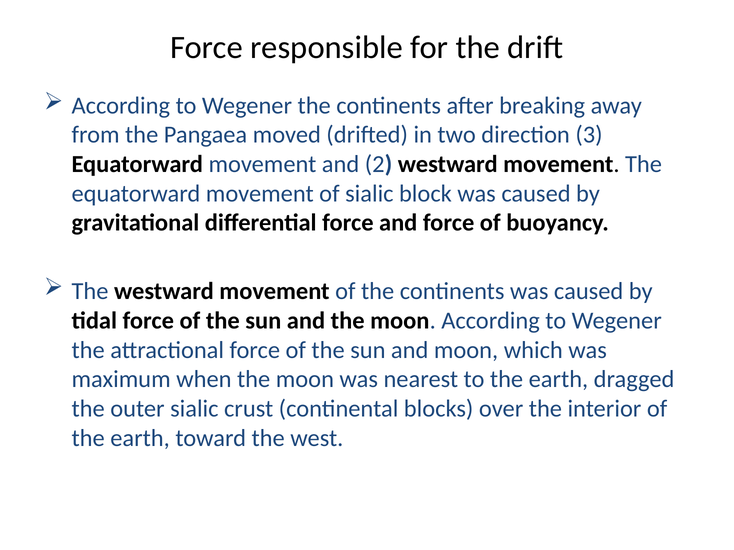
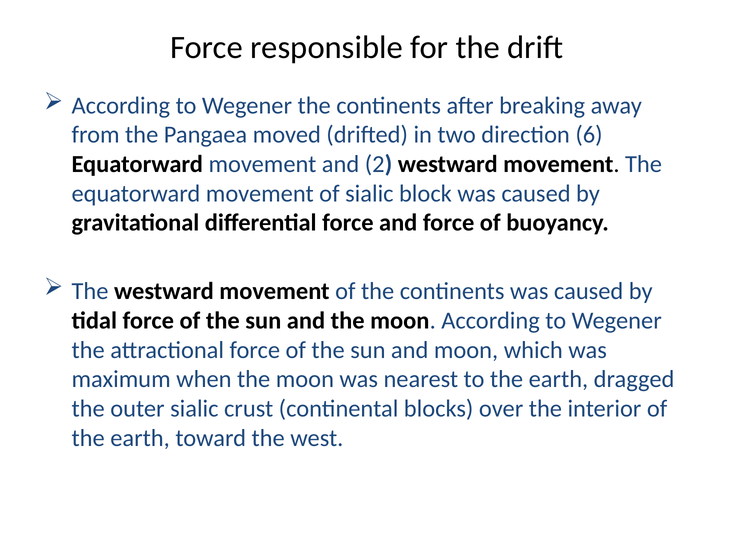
3: 3 -> 6 (589, 135)
